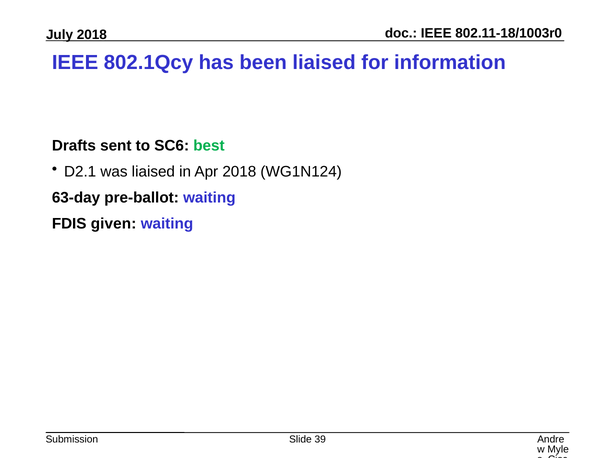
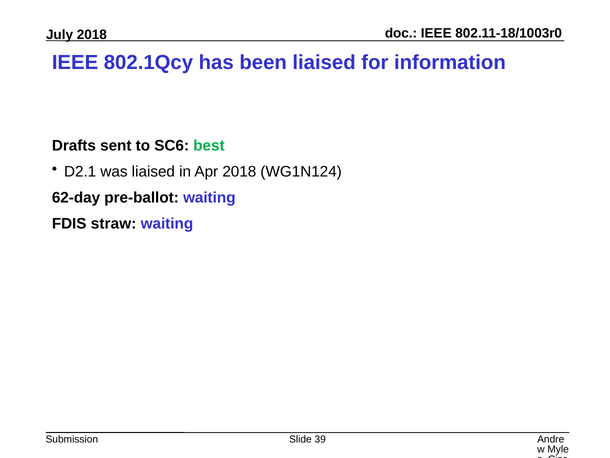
63-day: 63-day -> 62-day (76, 197)
given: given -> straw (114, 223)
